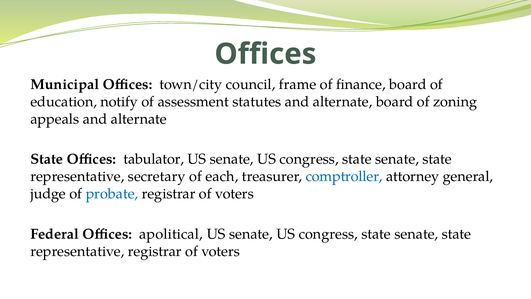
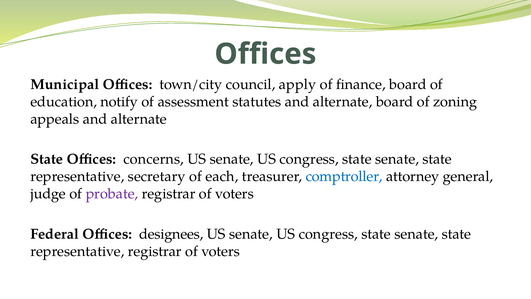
frame: frame -> apply (298, 84)
tabulator: tabulator -> concerns (154, 159)
probate colour: blue -> purple (112, 194)
apolitical: apolitical -> designees (171, 234)
